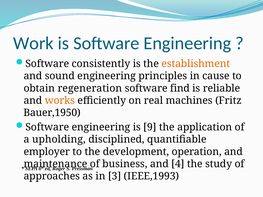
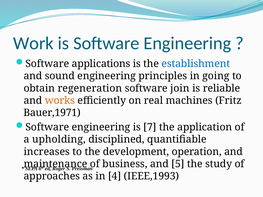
consistently: consistently -> applications (101, 64)
establishment colour: orange -> blue (196, 64)
cause: cause -> going (216, 76)
find: find -> join (180, 88)
Bauer,1950: Bauer,1950 -> Bauer,1971 (52, 113)
9: 9 -> 7 (150, 127)
employer: employer -> increases (47, 152)
4: 4 -> 5 (178, 164)
3: 3 -> 4 (115, 176)
